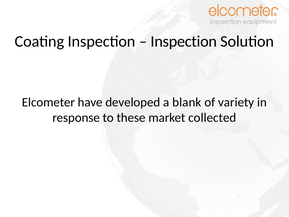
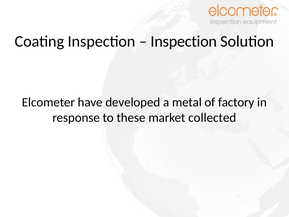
blank: blank -> metal (187, 102)
variety: variety -> factory (236, 102)
